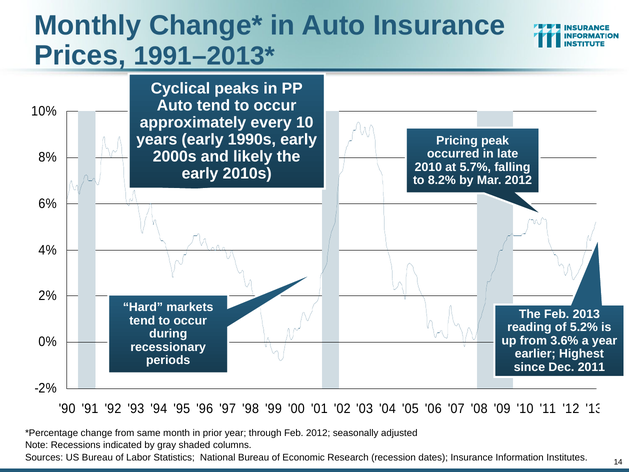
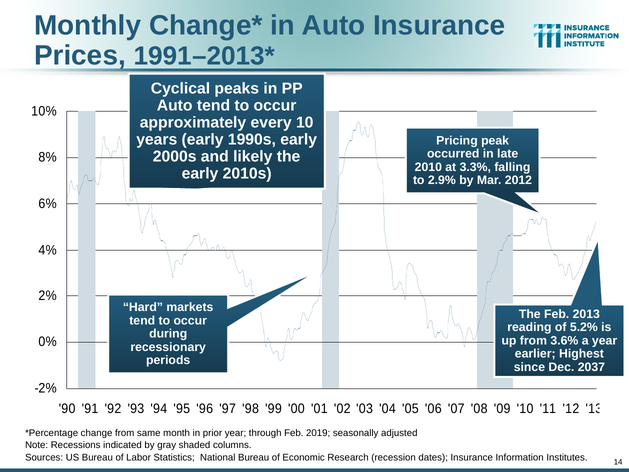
5.7%: 5.7% -> 3.3% (475, 167)
8.2%: 8.2% -> 2.9% (442, 180)
2011: 2011 -> 2037 (591, 367)
Feb 2012: 2012 -> 2019 (318, 433)
